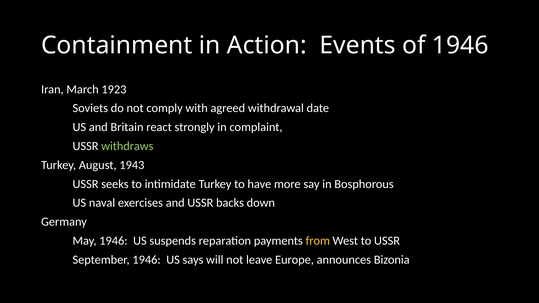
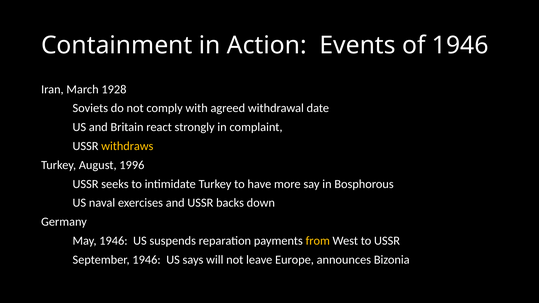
1923: 1923 -> 1928 (114, 89)
withdraws colour: light green -> yellow (127, 146)
1943: 1943 -> 1996 (132, 165)
